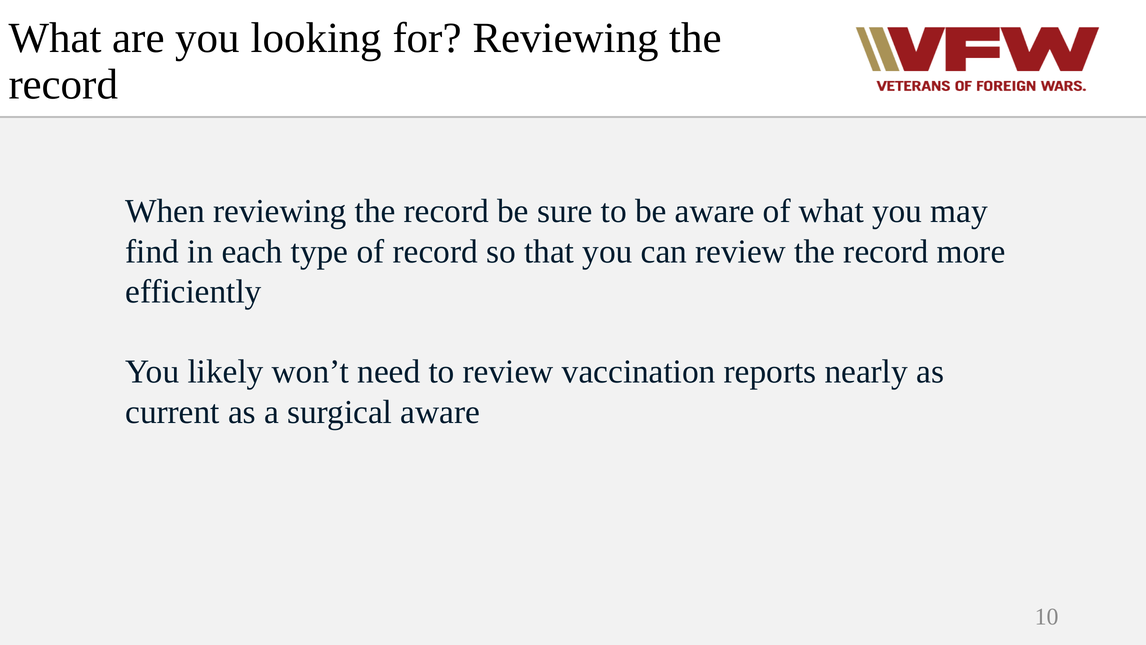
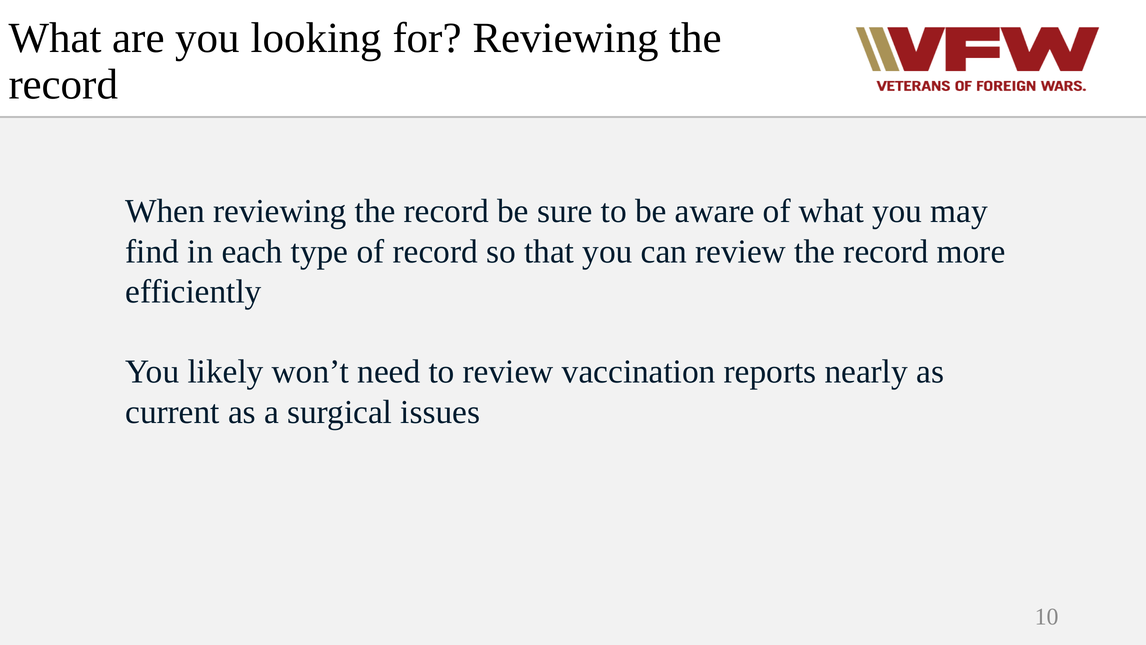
surgical aware: aware -> issues (440, 412)
